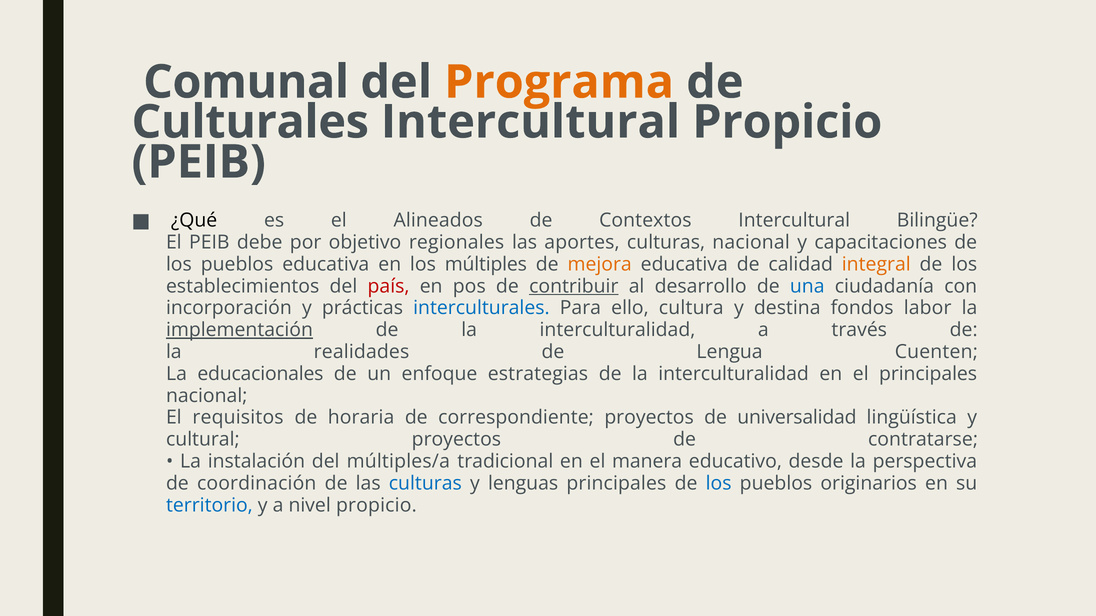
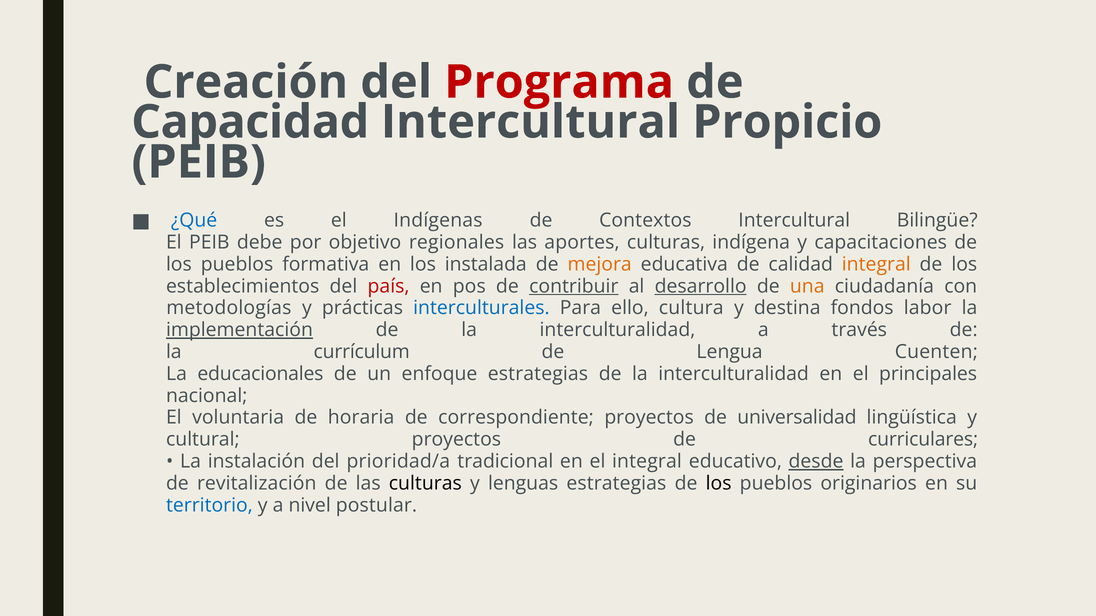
Comunal: Comunal -> Creación (246, 82)
Programa colour: orange -> red (559, 82)
Culturales: Culturales -> Capacidad (250, 122)
¿Qué colour: black -> blue (194, 221)
Alineados: Alineados -> Indígenas (438, 221)
culturas nacional: nacional -> indígena (751, 243)
pueblos educativa: educativa -> formativa (326, 265)
múltiples: múltiples -> instalada (486, 265)
desarrollo underline: none -> present (701, 286)
una colour: blue -> orange (807, 286)
incorporación: incorporación -> metodologías (229, 308)
realidades: realidades -> currículum (362, 352)
requisitos: requisitos -> voluntaria (238, 418)
contratarse: contratarse -> curriculares (923, 440)
múltiples/a: múltiples/a -> prioridad/a (398, 462)
el manera: manera -> integral (647, 462)
desde underline: none -> present (816, 462)
coordinación: coordinación -> revitalización (257, 484)
culturas colour: blue -> black (425, 484)
lenguas principales: principales -> estrategias (616, 484)
los colour: blue -> black (719, 484)
nivel propicio: propicio -> postular (376, 506)
